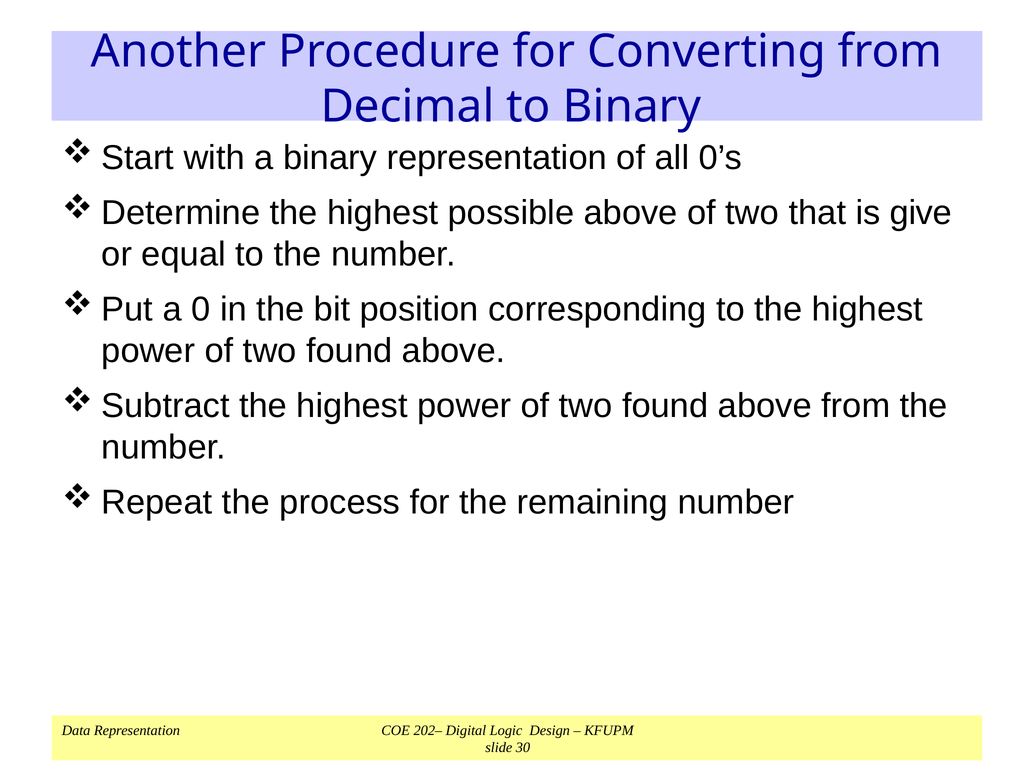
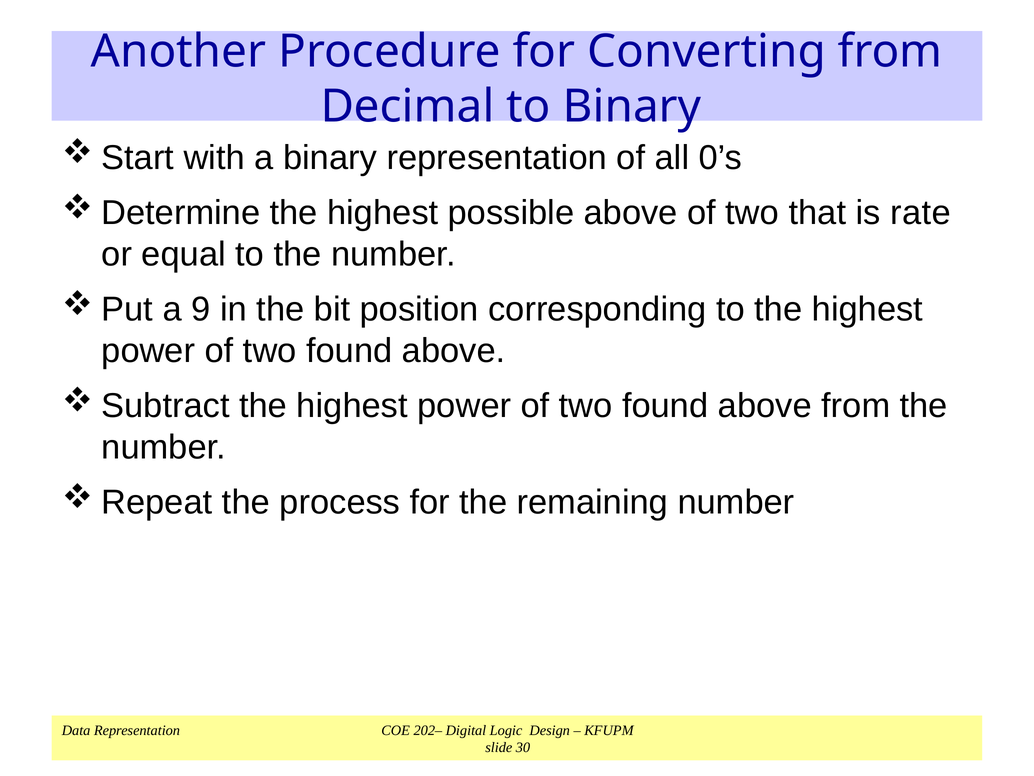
give: give -> rate (921, 213)
0: 0 -> 9 (201, 309)
